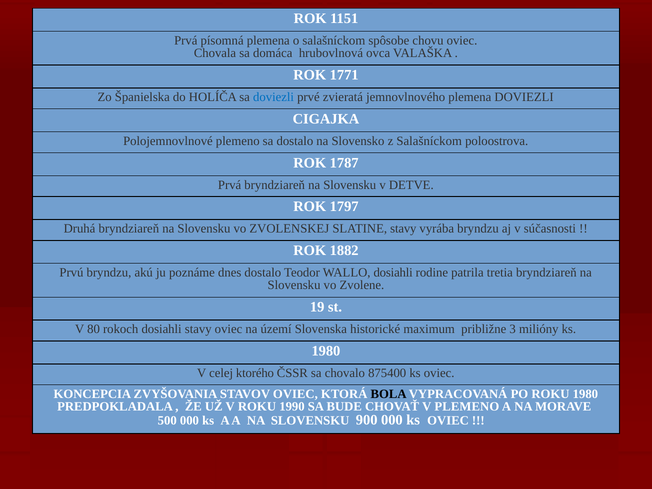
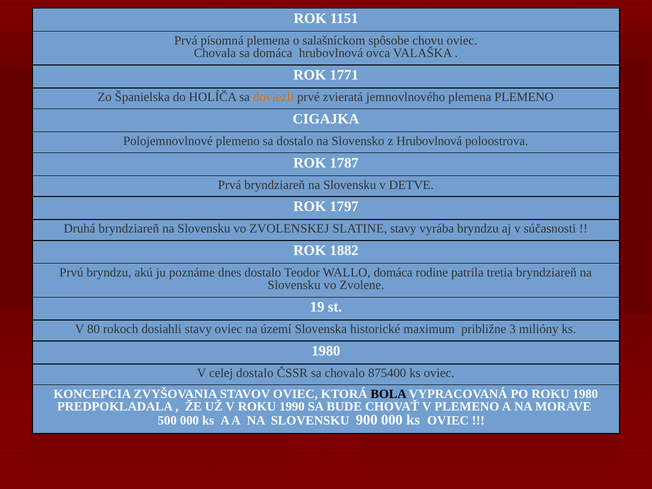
doviezli colour: blue -> orange (274, 97)
plemena DOVIEZLI: DOVIEZLI -> PLEMENO (524, 97)
z Salašníckom: Salašníckom -> Hrubovlnová (429, 141)
WALLO dosiahli: dosiahli -> domáca (393, 273)
celej ktorého: ktorého -> dostalo (255, 373)
